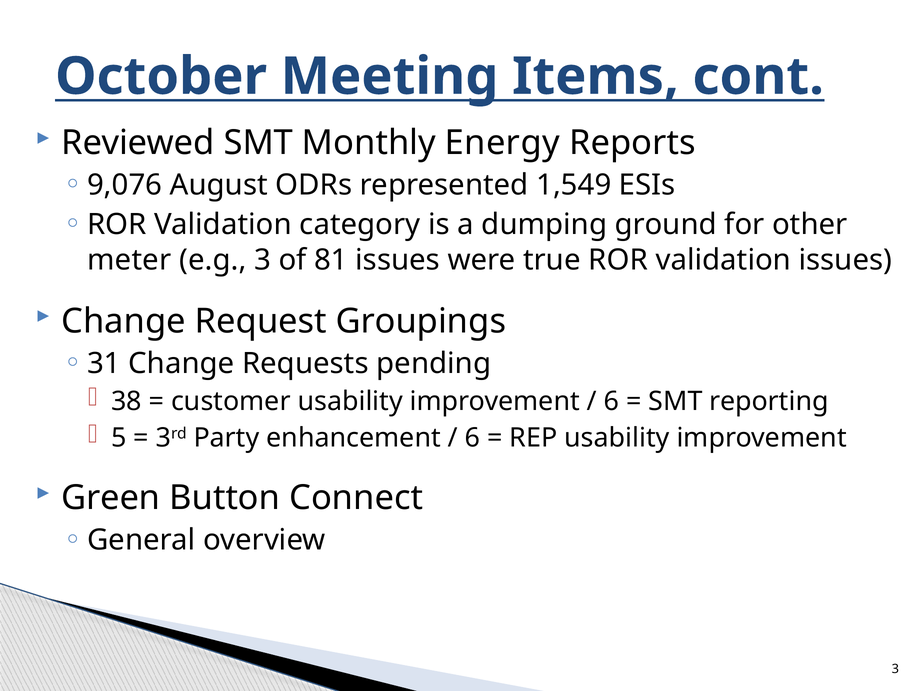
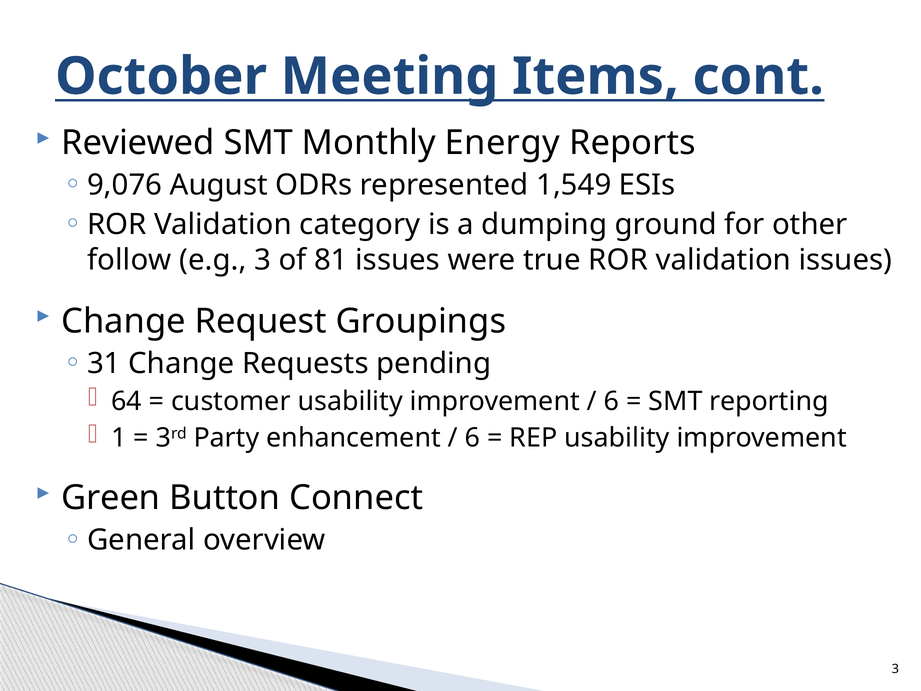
meter: meter -> follow (129, 260)
38: 38 -> 64 (126, 401)
5: 5 -> 1 (119, 438)
